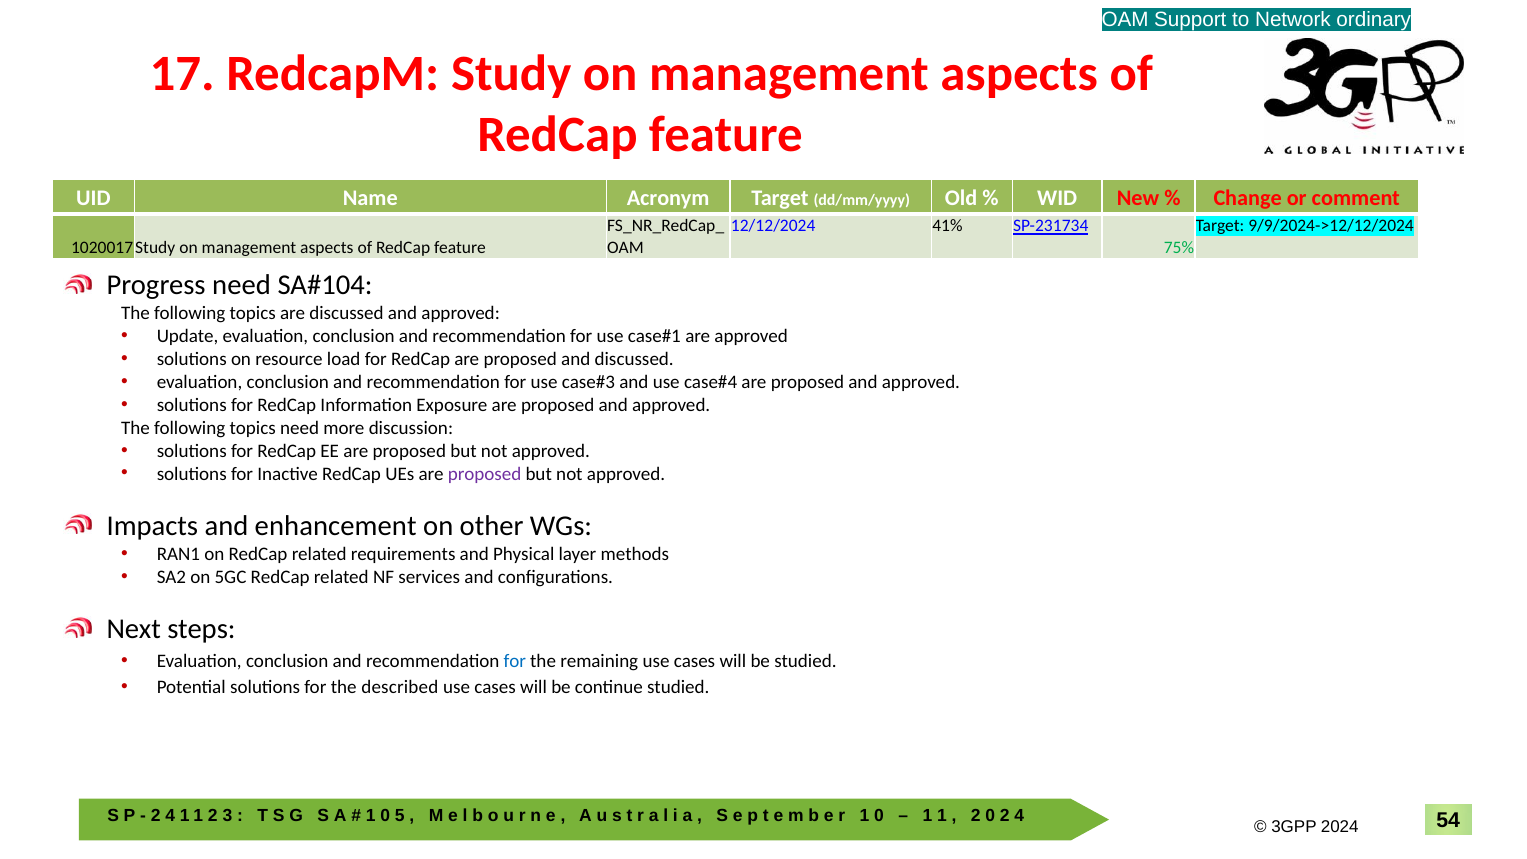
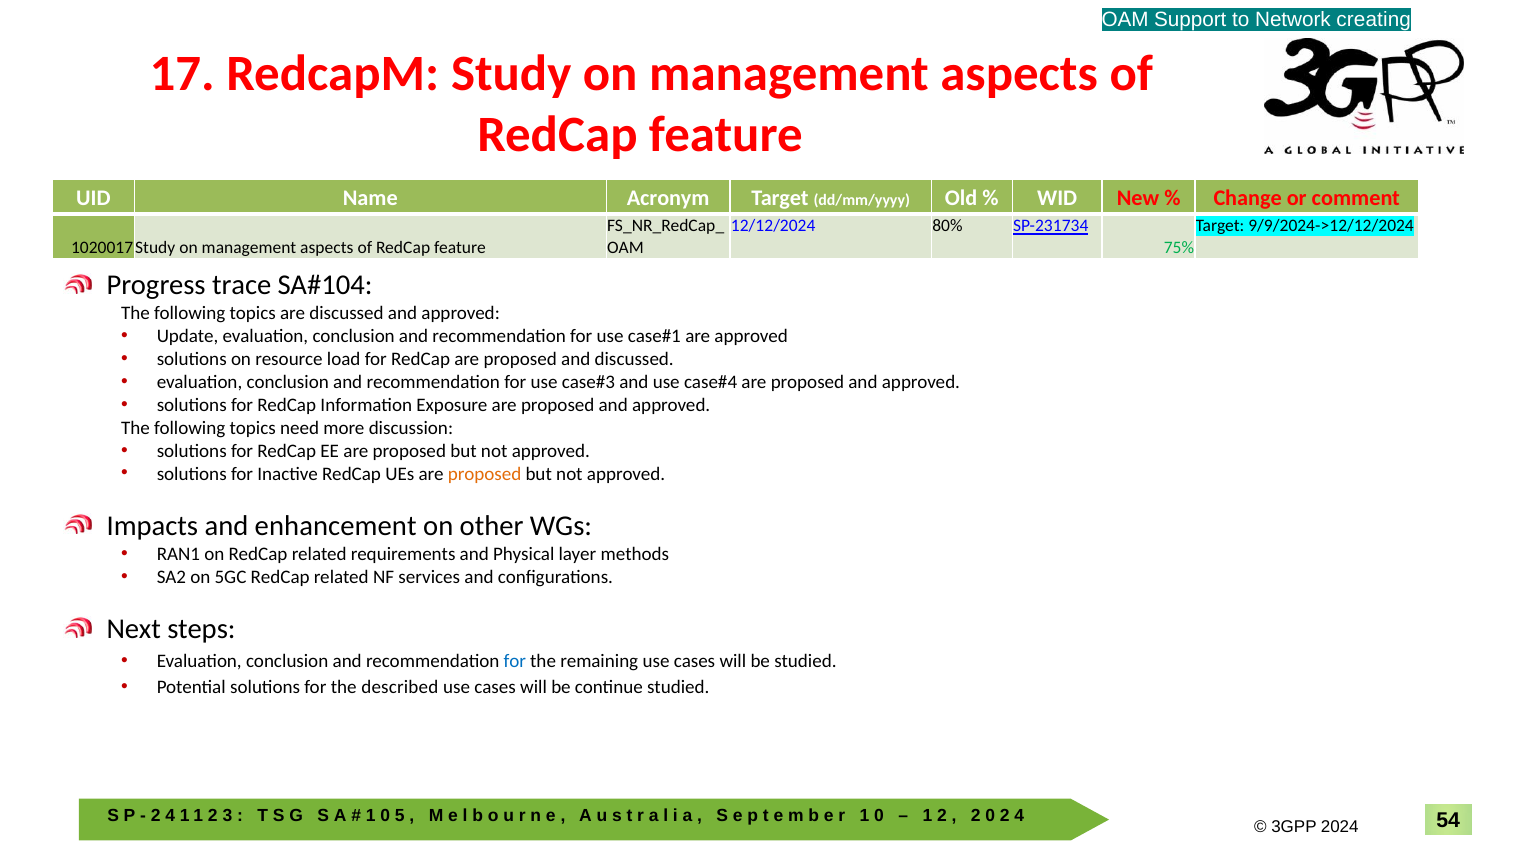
ordinary: ordinary -> creating (1374, 20)
41%: 41% -> 80% (947, 226)
Progress need: need -> trace (242, 285)
proposed colour: purple -> orange (485, 474)
1 1: 1 -> 2 (942, 816)
